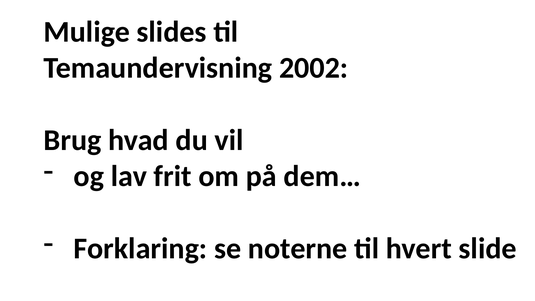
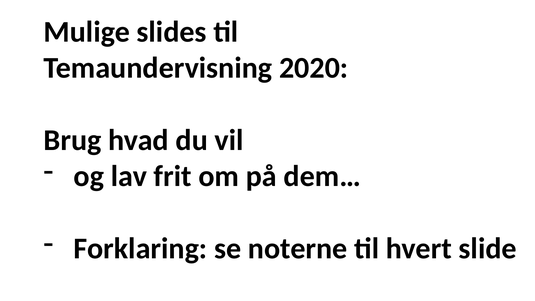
2002: 2002 -> 2020 (314, 68)
